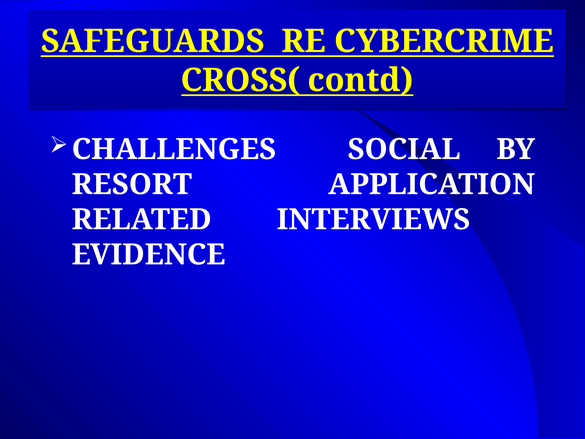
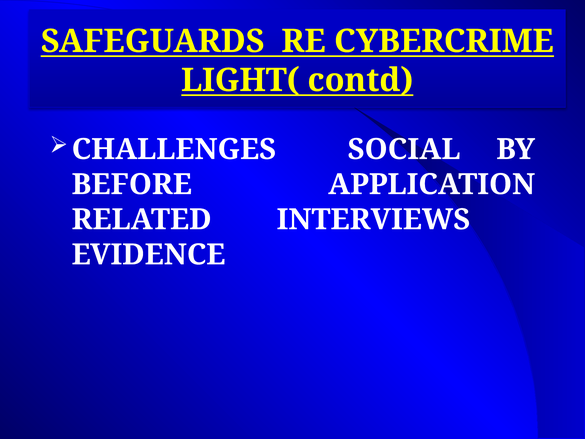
CROSS(: CROSS( -> LIGHT( (240, 80)
RESORT: RESORT -> BEFORE (132, 184)
